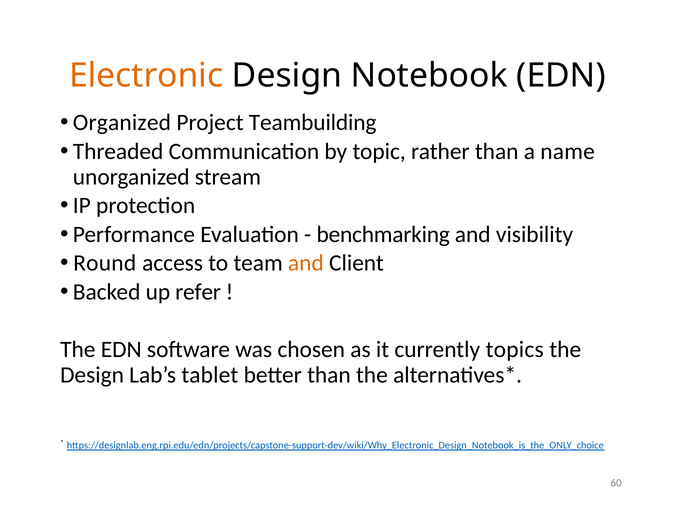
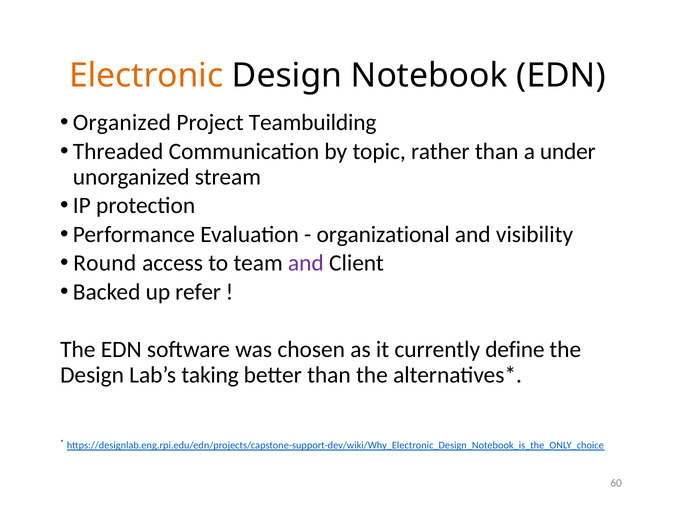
name: name -> under (568, 152)
benchmarking: benchmarking -> organizational (383, 234)
and colour: orange -> purple (306, 263)
topics: topics -> define (515, 350)
tablet: tablet -> taking (210, 375)
